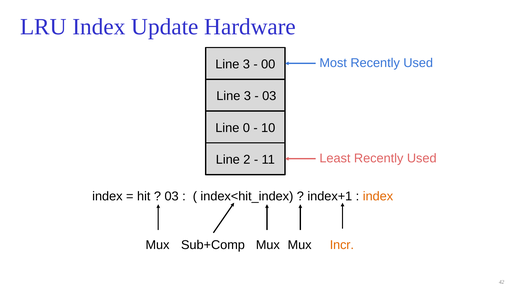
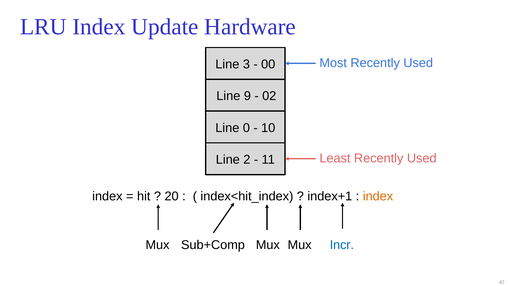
3: 3 -> 9 (247, 96)
03: 03 -> 02 (269, 96)
03: 03 -> 20 (172, 196)
Incr colour: orange -> blue (342, 245)
